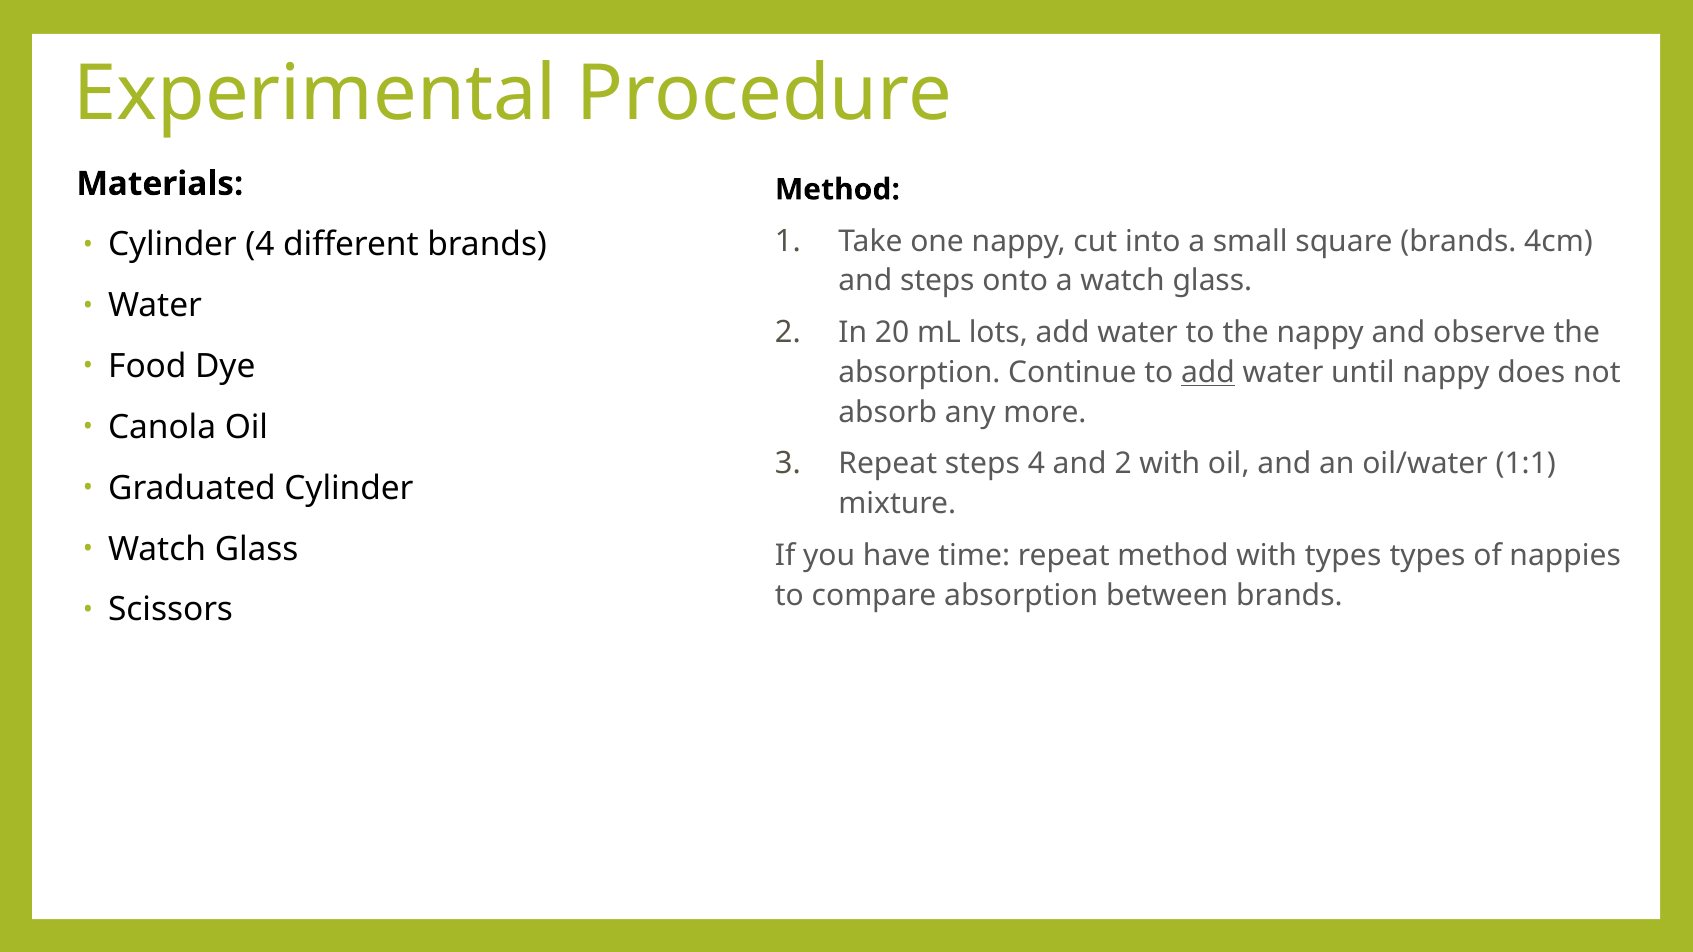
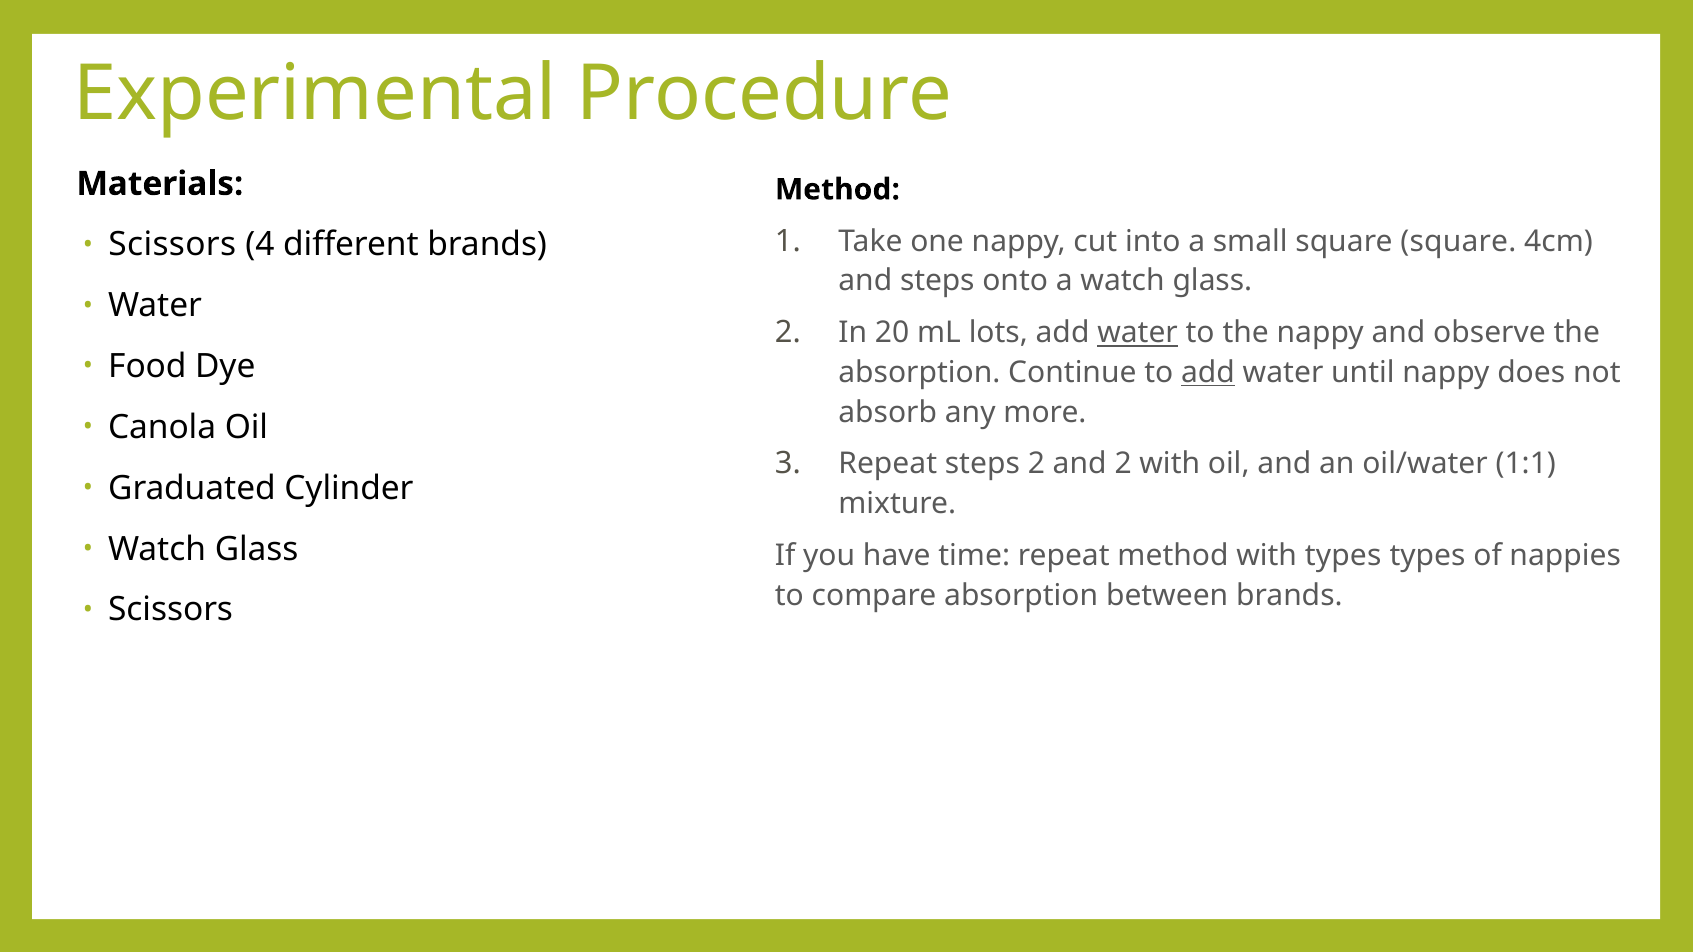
square brands: brands -> square (1458, 242)
Cylinder: Cylinder -> Scissors (172, 245)
water underline: none -> present (1138, 333)
steps 4: 4 -> 2 (1036, 464)
